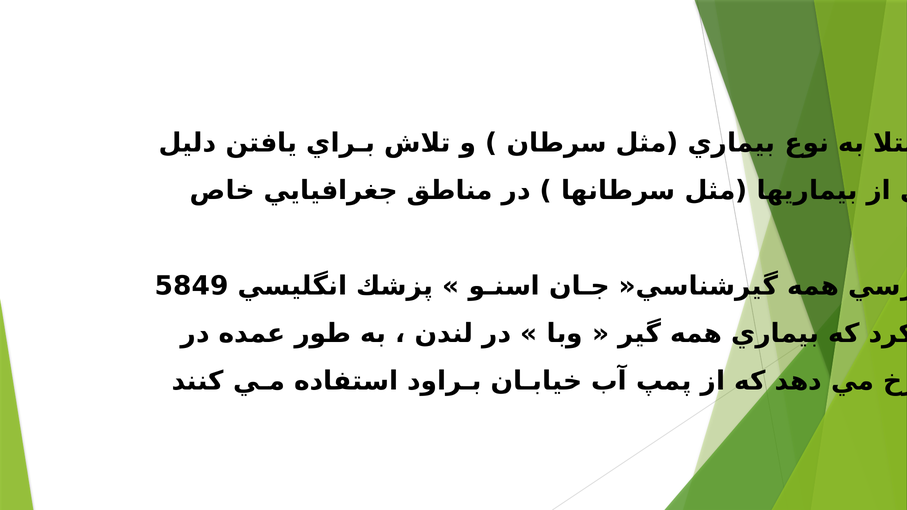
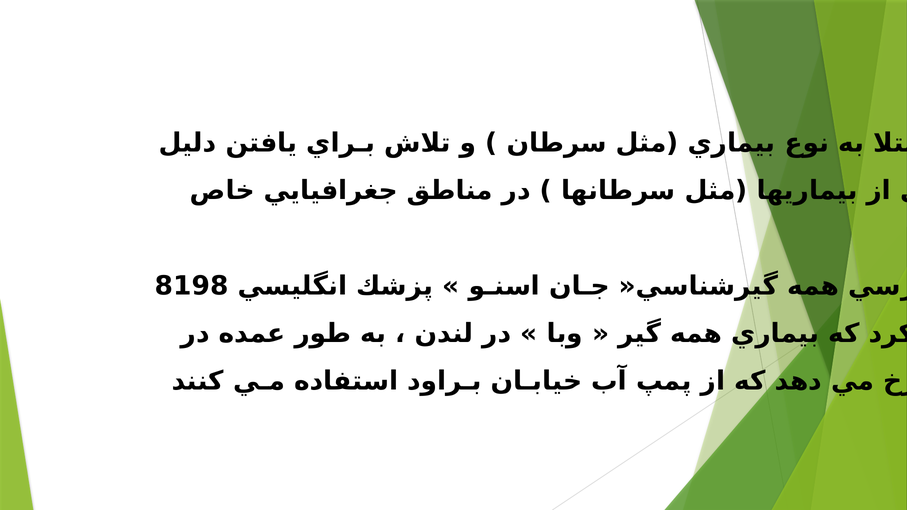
5849: 5849 -> 8198 (192, 286)
